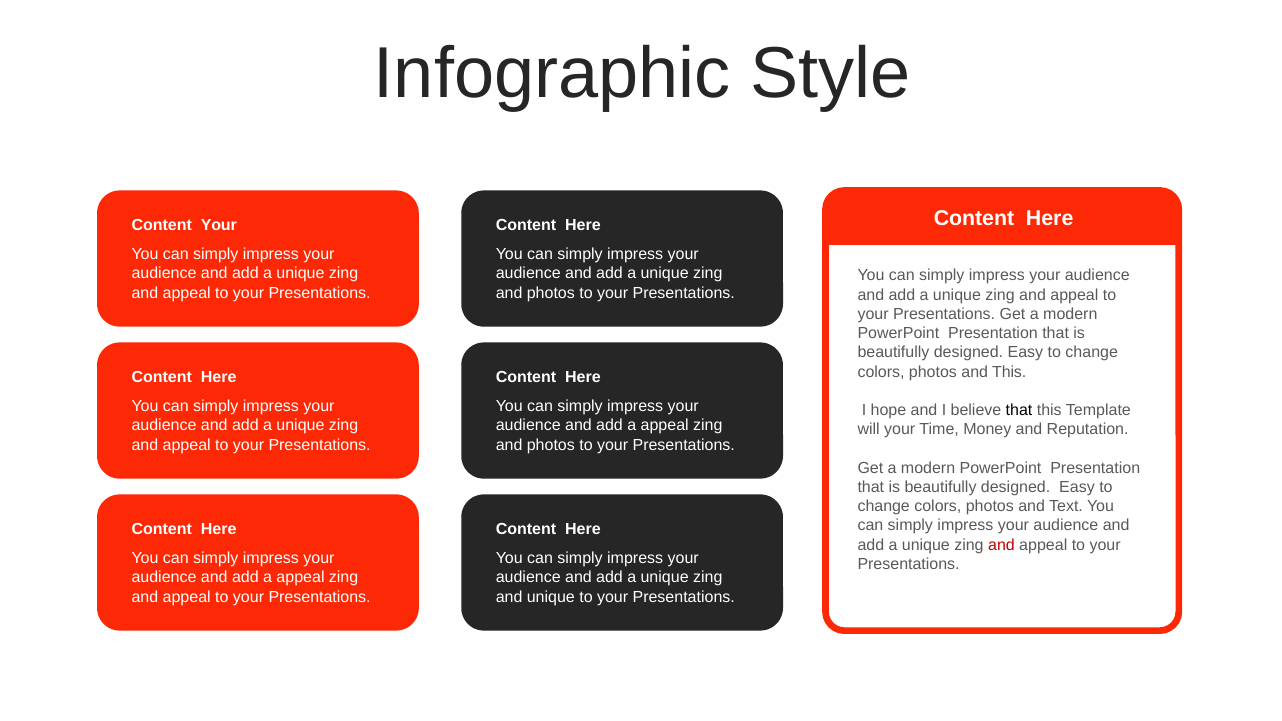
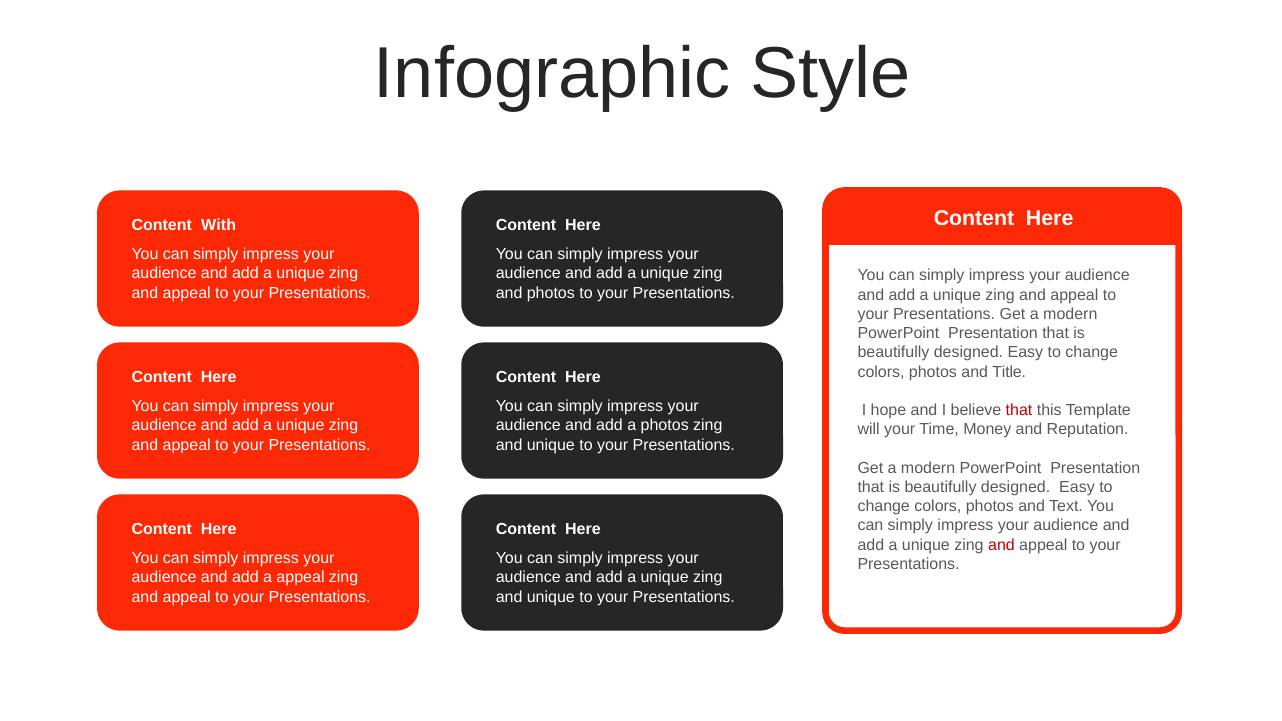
Content Your: Your -> With (219, 226)
and This: This -> Title (1009, 372)
that colour: black -> red (1019, 410)
appeal: appeal -> photos (665, 426)
photos: photos -> unique (551, 445)
